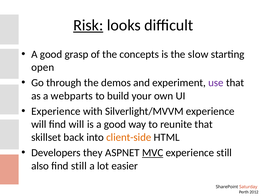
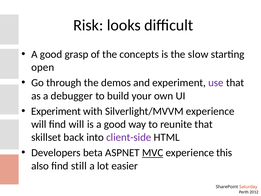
Risk underline: present -> none (88, 25)
webparts: webparts -> debugger (72, 96)
Experience: Experience -> Experiment (56, 111)
client-side colour: orange -> purple (129, 137)
they: they -> beta (93, 153)
experience still: still -> this (224, 153)
